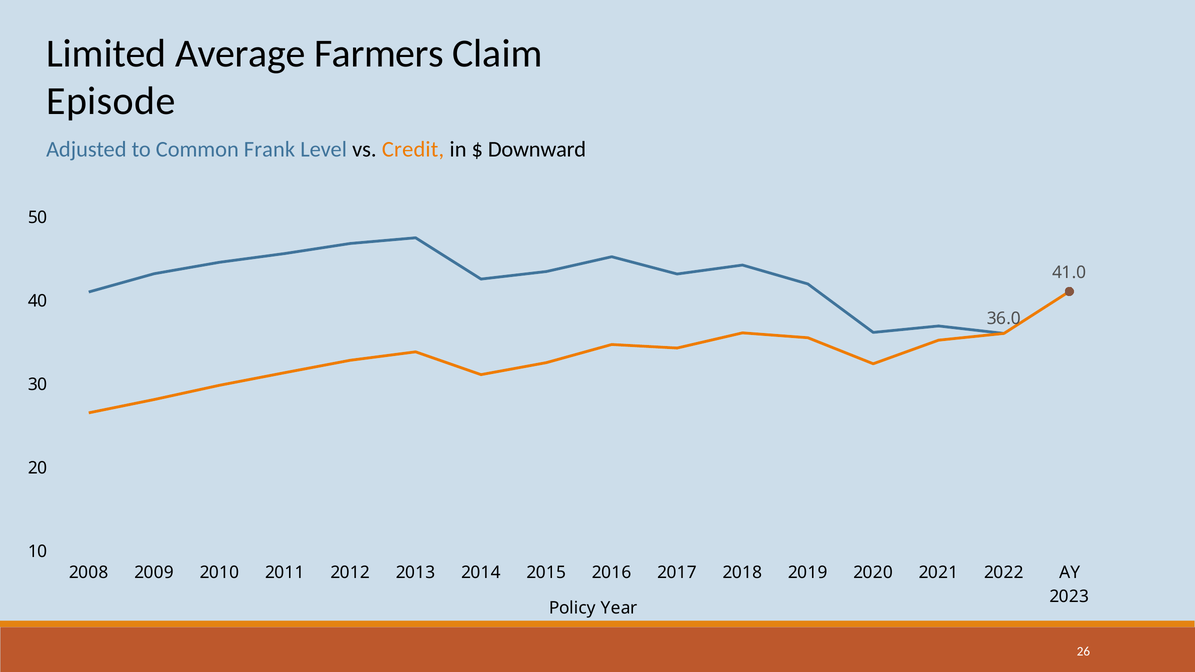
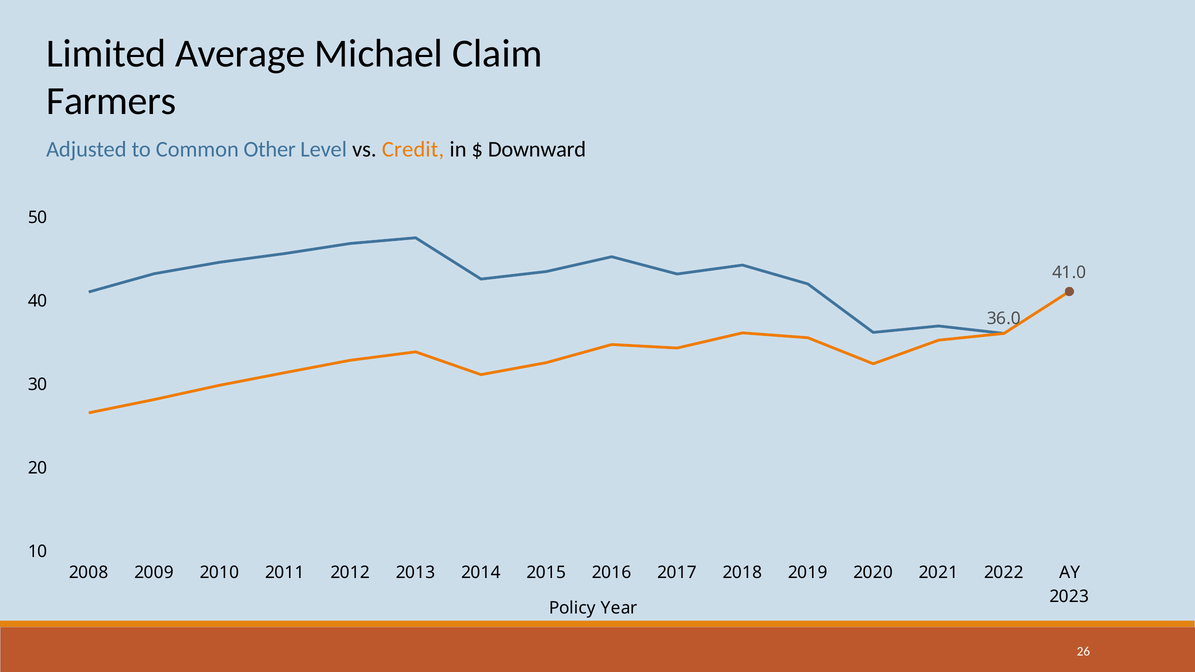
Farmers: Farmers -> Michael (379, 53)
Episode: Episode -> Farmers (111, 101)
Frank: Frank -> Other (270, 149)
